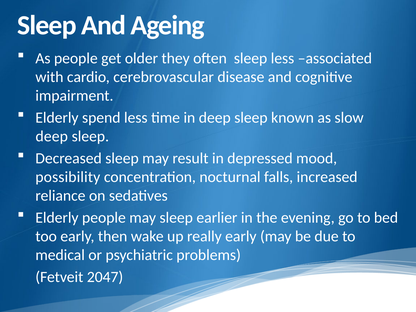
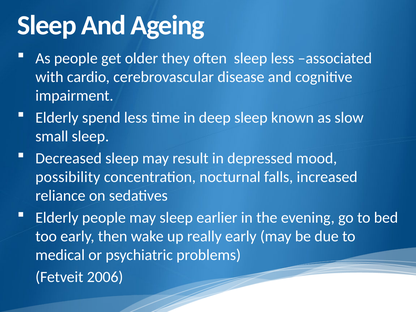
deep: deep -> small (52, 136)
2047: 2047 -> 2006 (105, 277)
